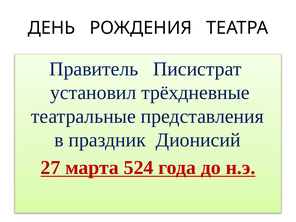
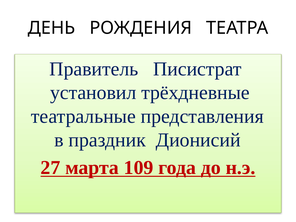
524: 524 -> 109 (139, 168)
